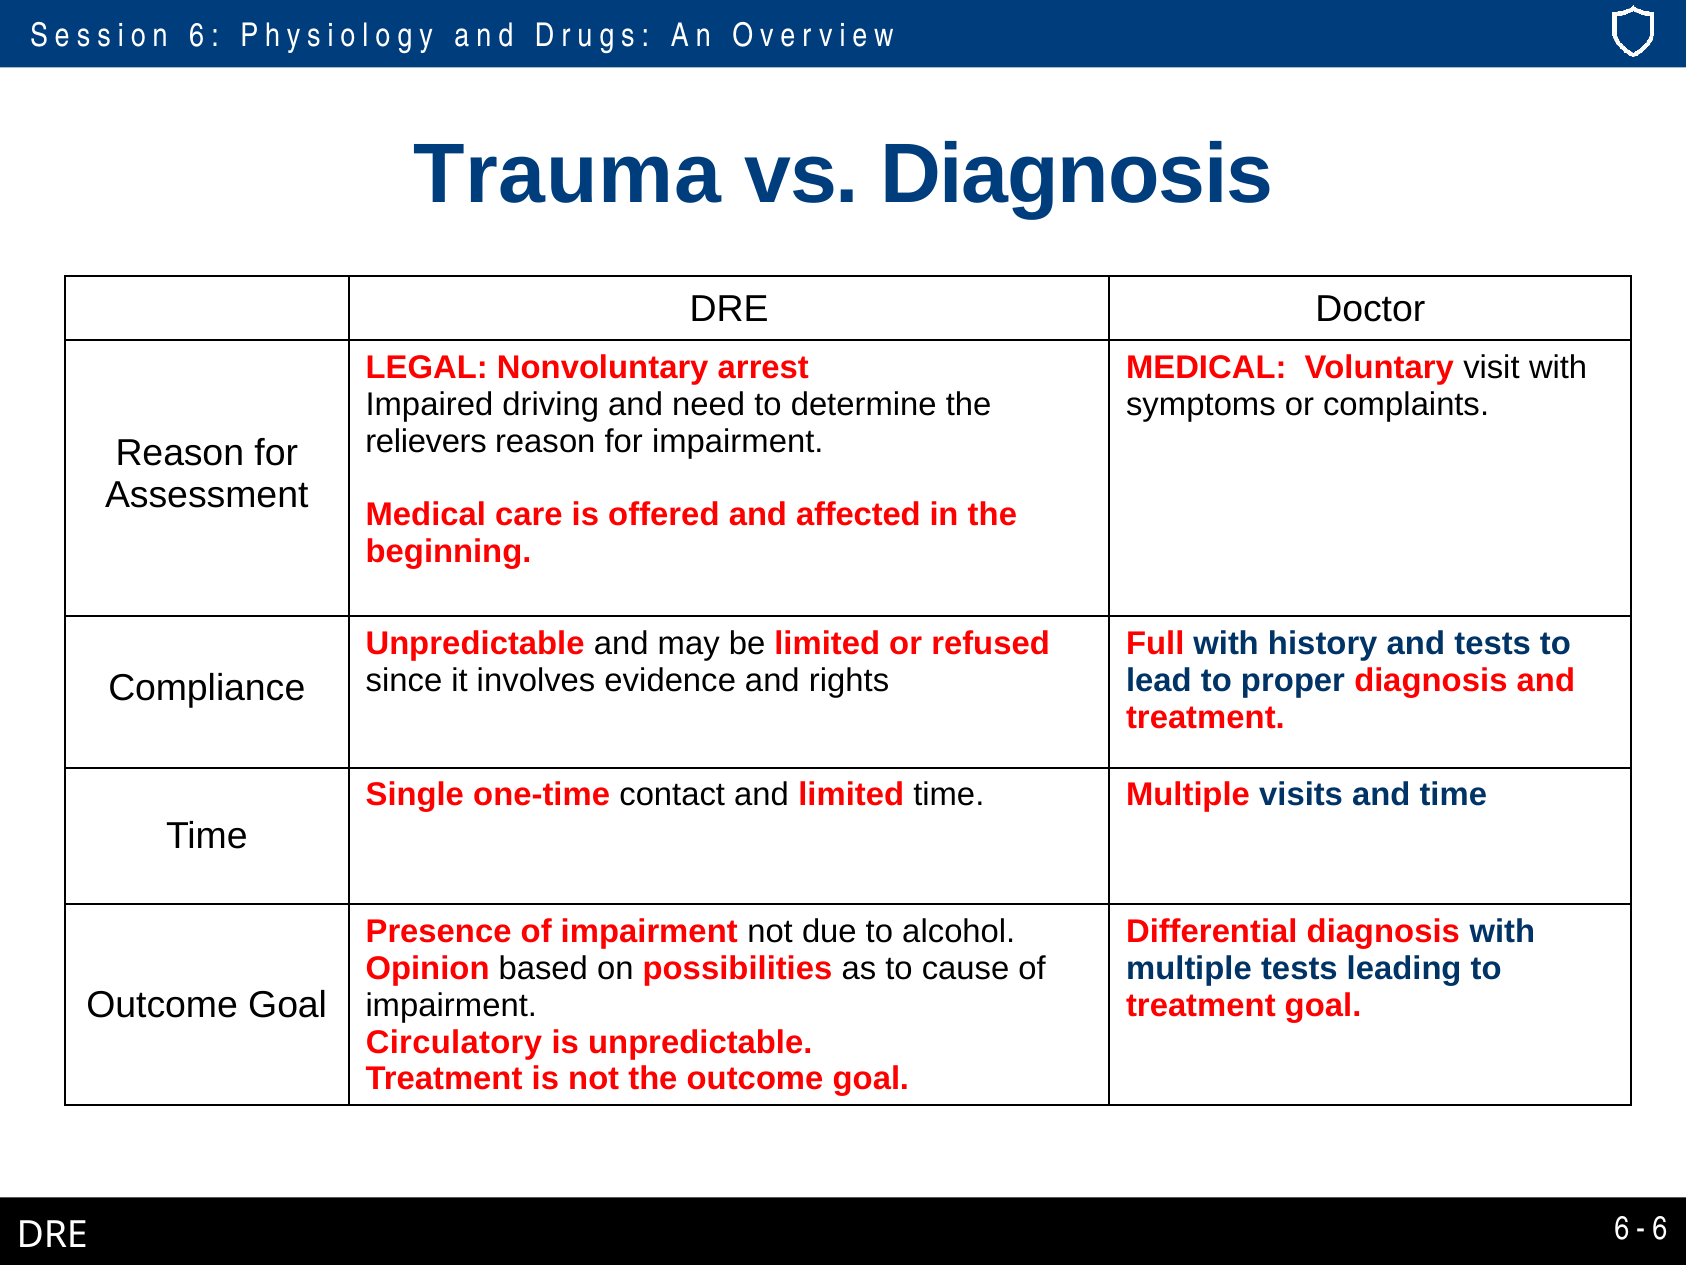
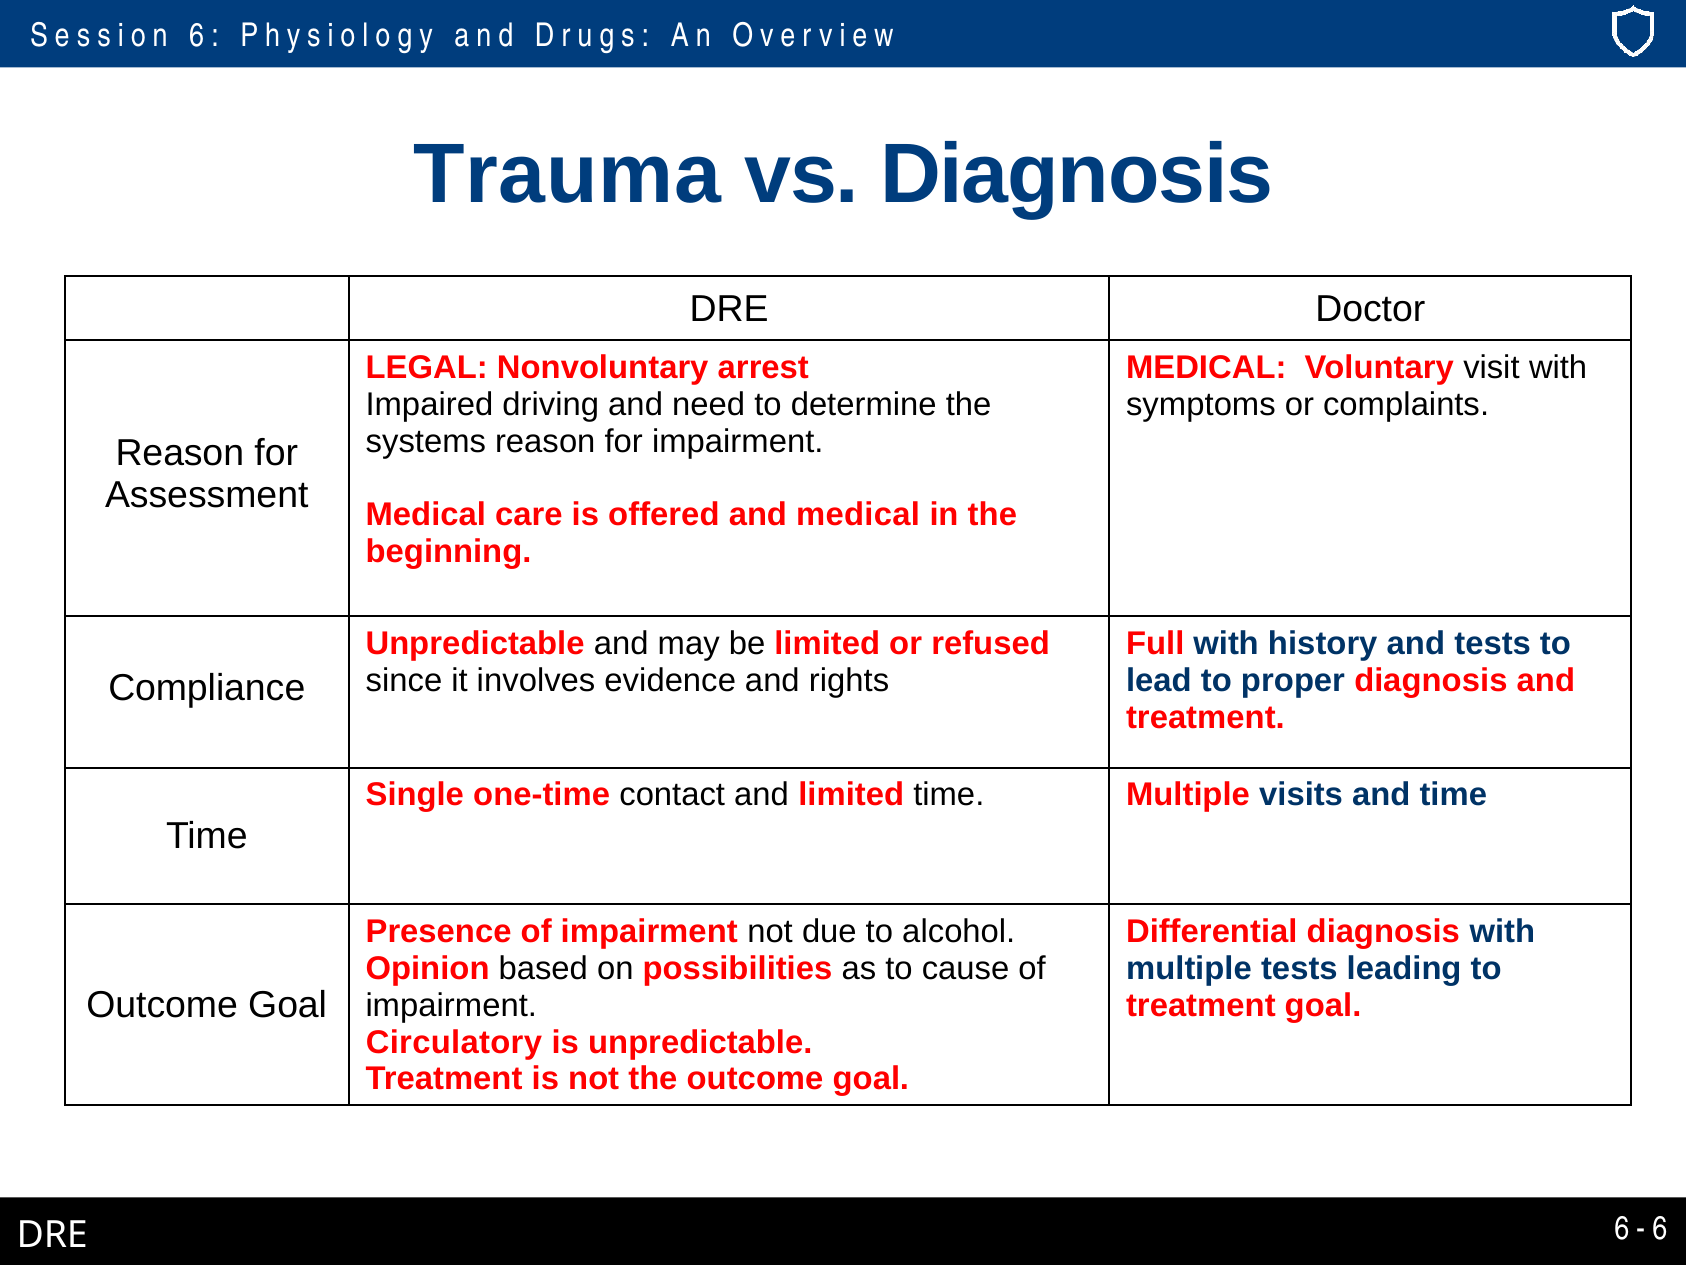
relievers: relievers -> systems (426, 441)
and affected: affected -> medical (858, 515)
